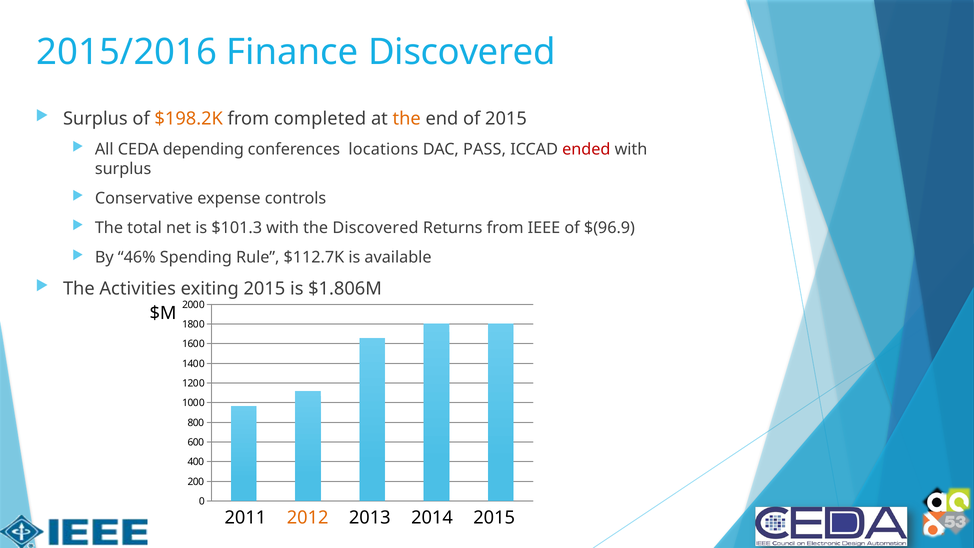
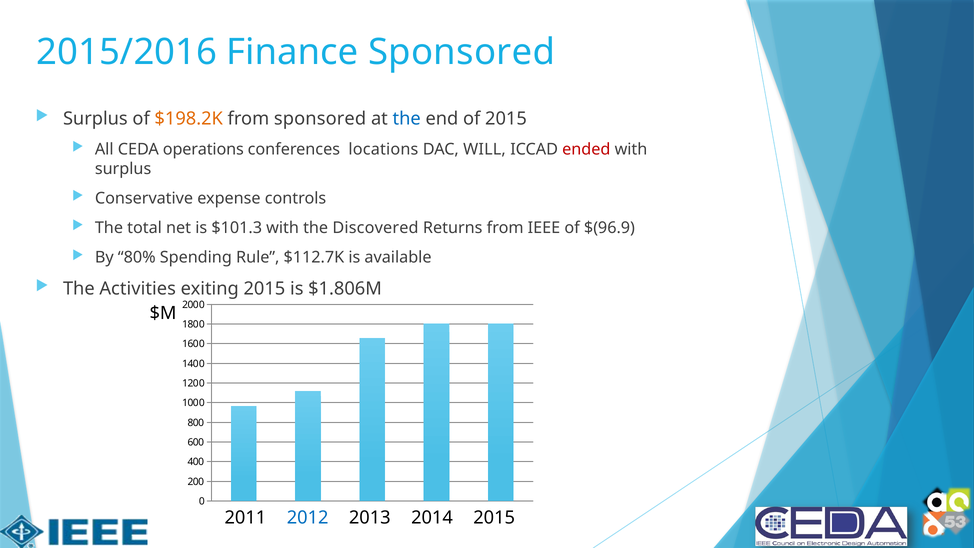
Finance Discovered: Discovered -> Sponsored (462, 52)
from completed: completed -> sponsored (320, 118)
the colour: orange -> blue (407, 118)
depending: depending -> operations (203, 149)
PASS: PASS -> WILL (485, 149)
46%: 46% -> 80% (137, 258)
2012 colour: orange -> blue (308, 518)
